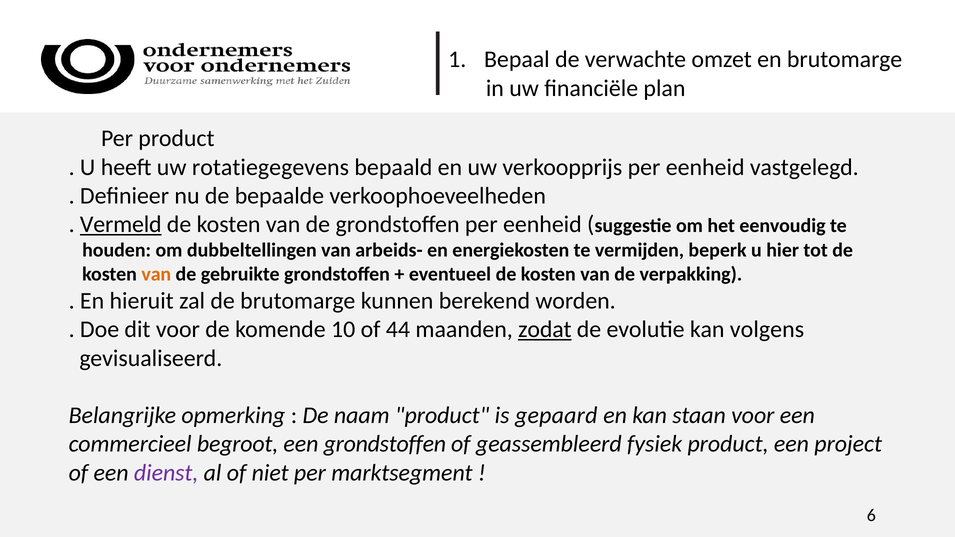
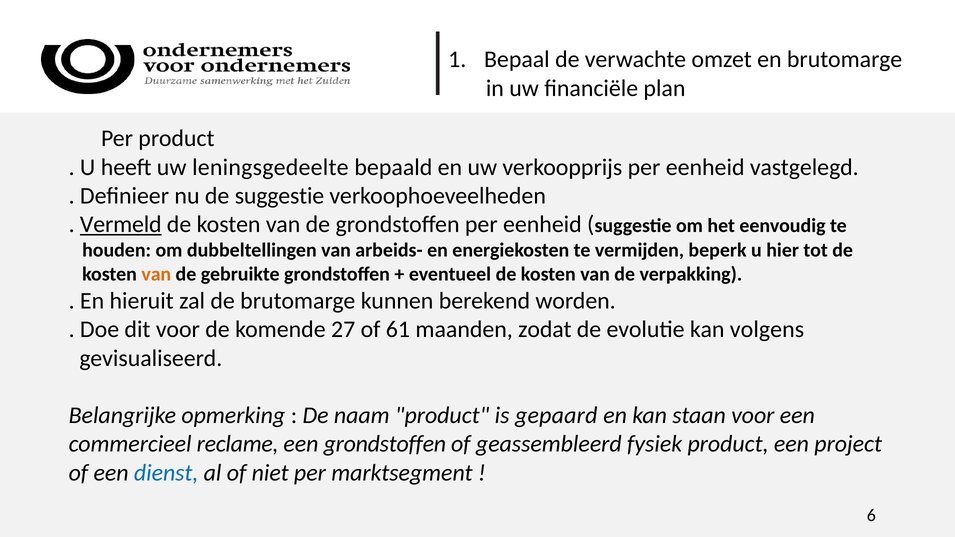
rotatiegegevens: rotatiegegevens -> leningsgedeelte (270, 167)
de bepaalde: bepaalde -> suggestie (279, 196)
10: 10 -> 27 (343, 330)
44: 44 -> 61 (398, 330)
zodat underline: present -> none (545, 330)
begroot: begroot -> reclame (238, 444)
dienst colour: purple -> blue (166, 473)
